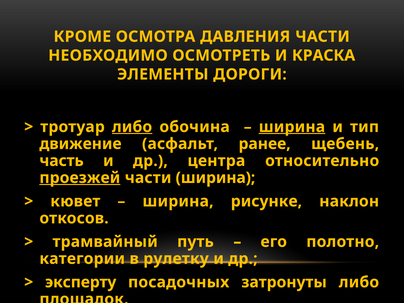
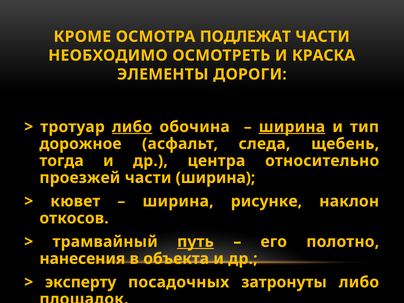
ДАВЛЕНИЯ: ДАВЛЕНИЯ -> ПОДЛЕЖАТ (245, 37)
движение: движение -> дорожное (80, 144)
ранее: ранее -> следа (264, 144)
часть: часть -> тогда (62, 161)
проезжей underline: present -> none (80, 178)
путь underline: none -> present (195, 242)
категории: категории -> нанесения (82, 259)
рулетку: рулетку -> объекта (176, 259)
